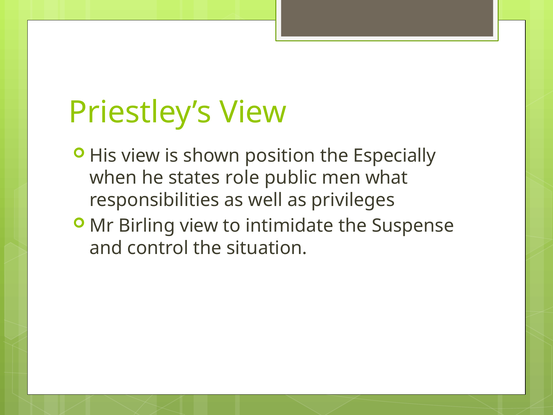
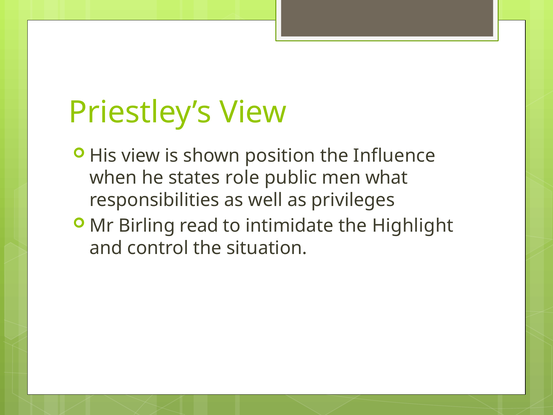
Especially: Especially -> Influence (394, 156)
Birling view: view -> read (199, 226)
Suspense: Suspense -> Highlight (413, 226)
